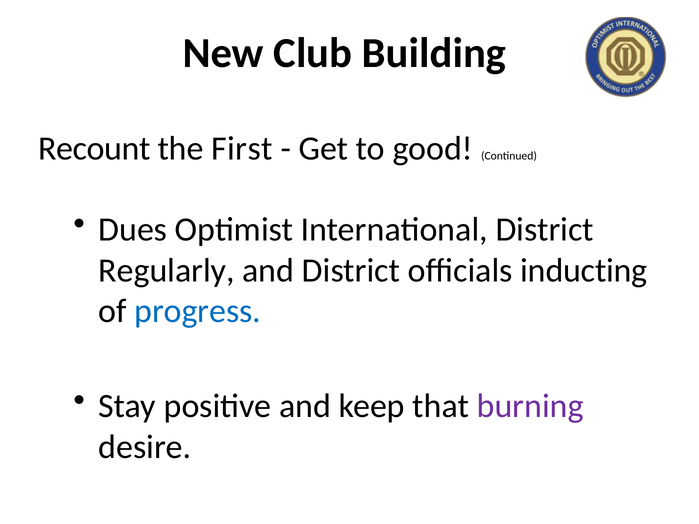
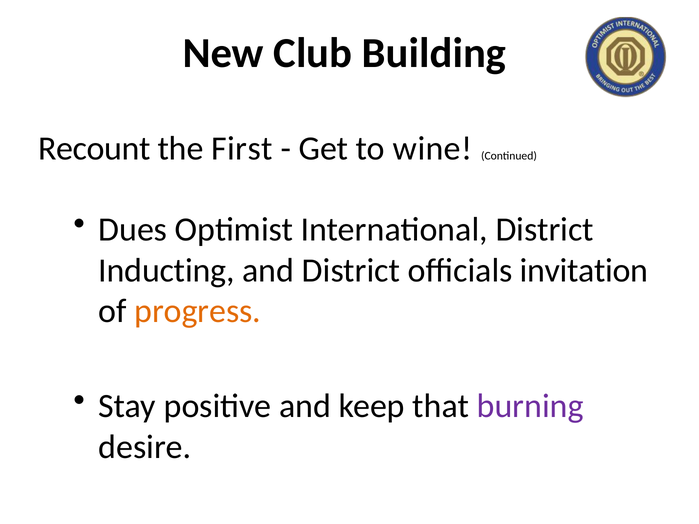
good: good -> wine (433, 149)
Regularly: Regularly -> Inducting (167, 270)
inducting: inducting -> invitation (584, 270)
progress colour: blue -> orange (198, 311)
